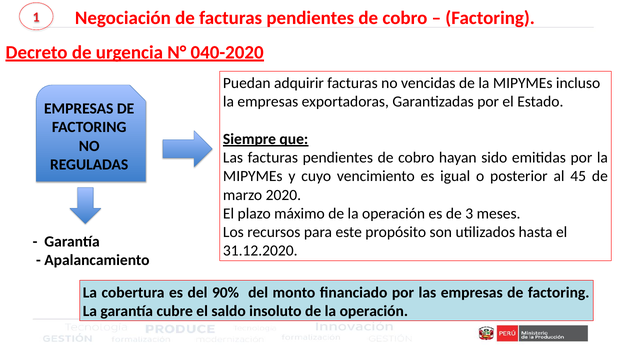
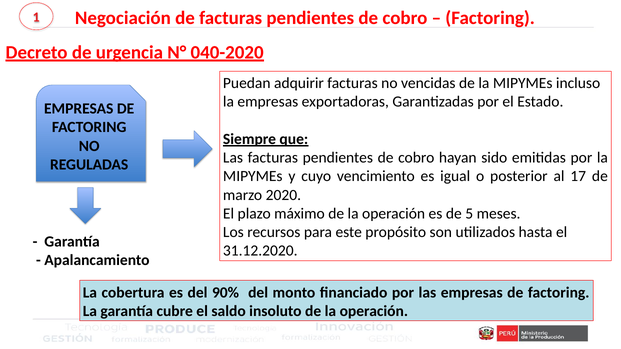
45: 45 -> 17 (578, 176)
3: 3 -> 5 (469, 214)
